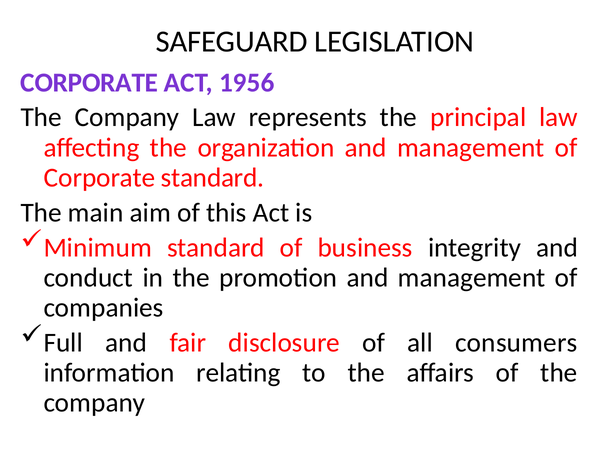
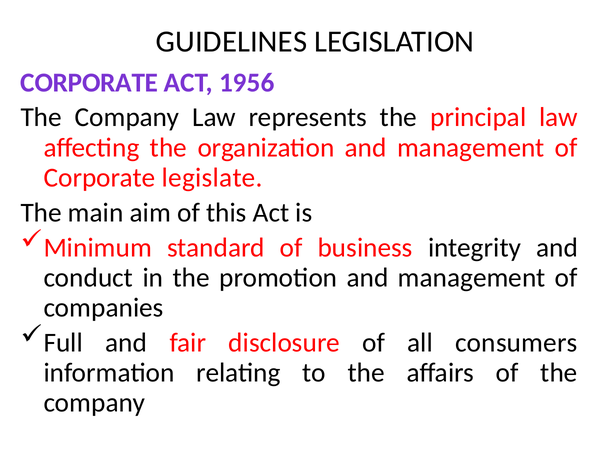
SAFEGUARD: SAFEGUARD -> GUIDELINES (232, 42)
Corporate standard: standard -> legislate (212, 178)
